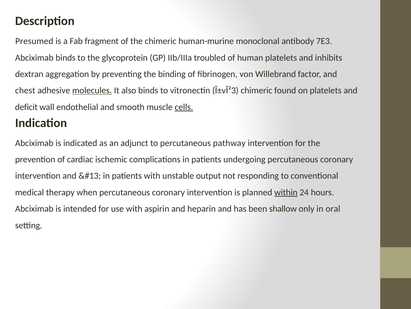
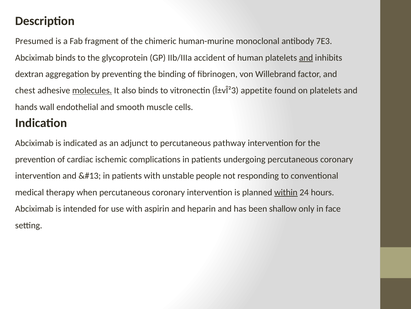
troubled: troubled -> accident (210, 58)
and underline: none -> present (306, 58)
Î±vÎ²3 chimeric: chimeric -> appetite (256, 90)
deficit: deficit -> hands (26, 107)
cells underline: present -> none (184, 107)
output: output -> people (208, 175)
oral: oral -> face (333, 208)
